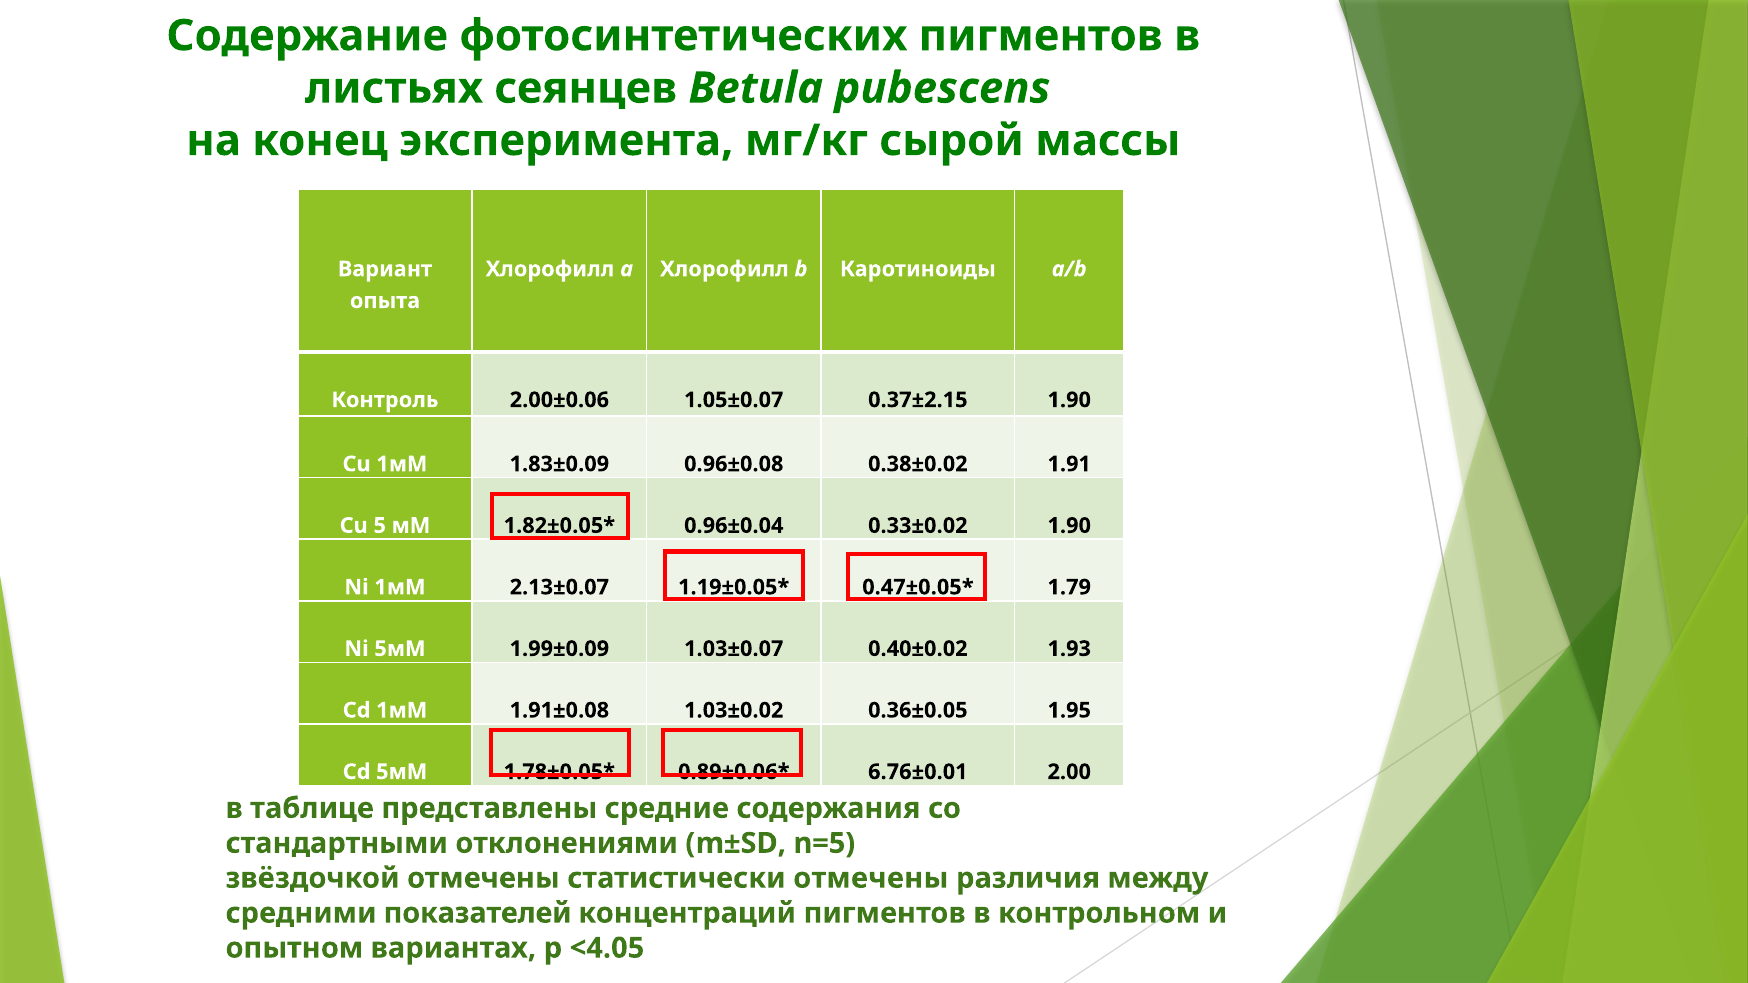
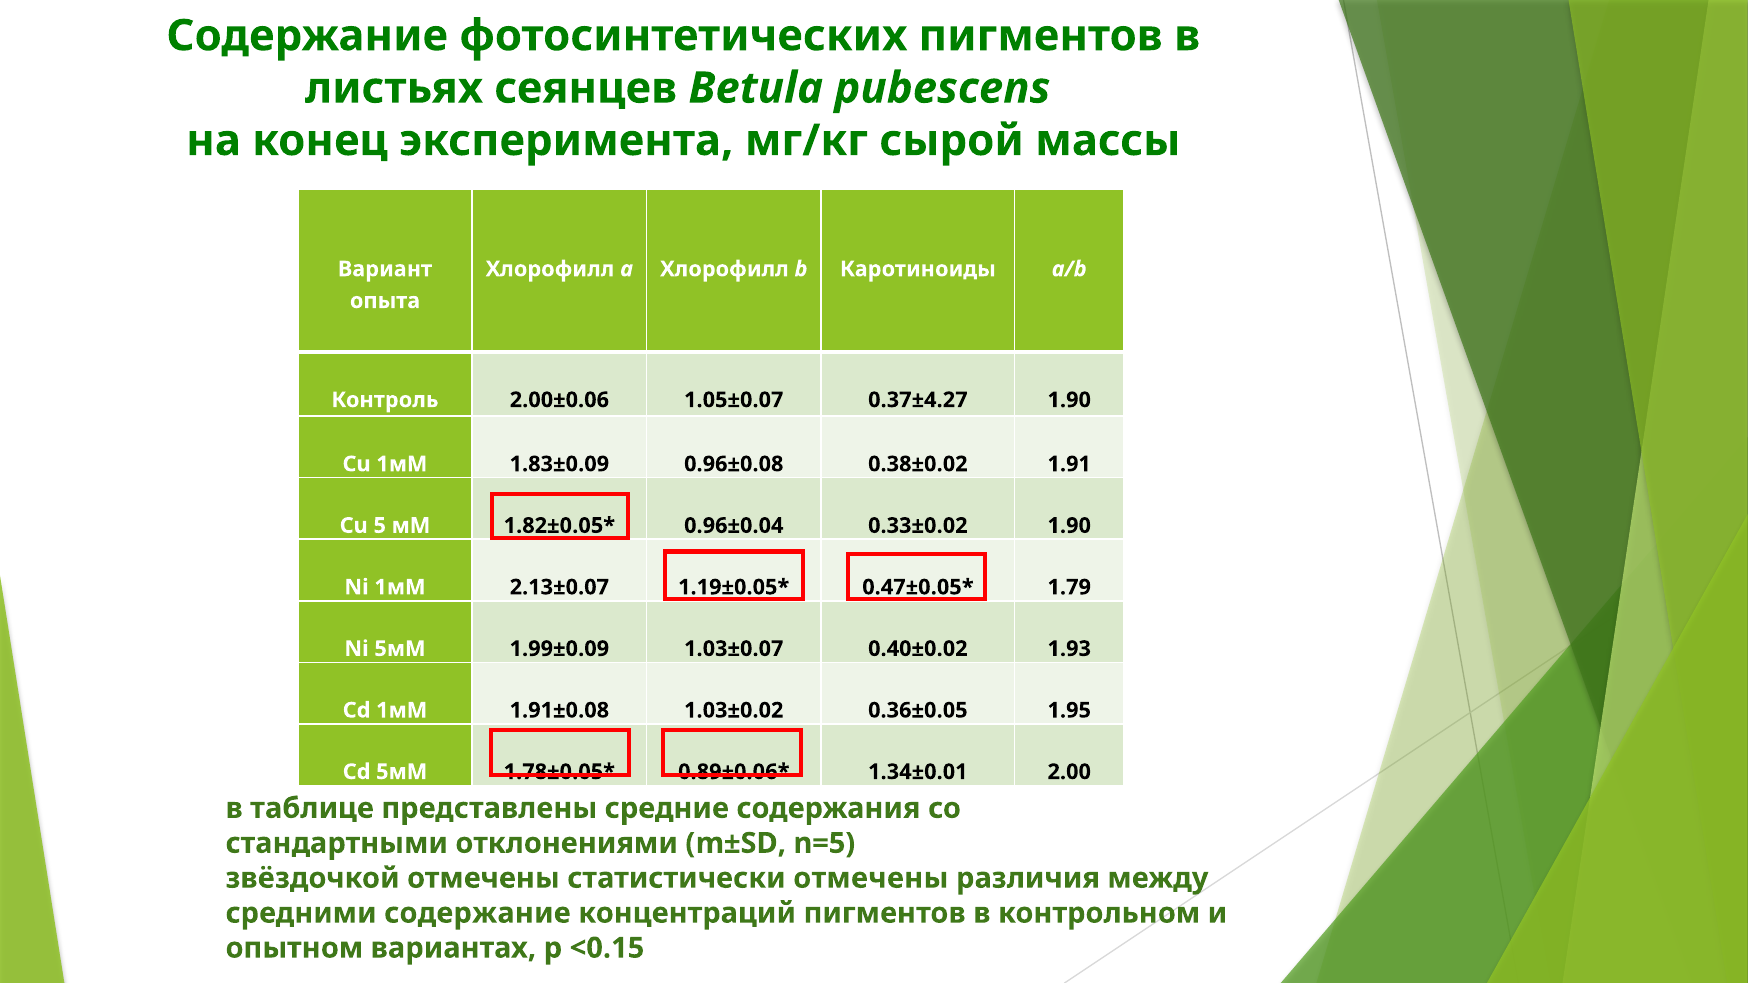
0.37±2.15: 0.37±2.15 -> 0.37±4.27 (918, 400)
6.76±0.01: 6.76±0.01 -> 1.34±0.01 (918, 772)
средними показателей: показателей -> содержание (477, 913)
<4.05: <4.05 -> <0.15 (607, 948)
